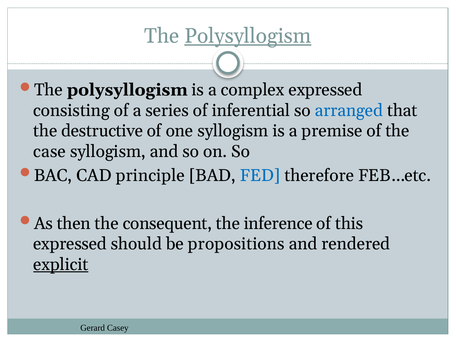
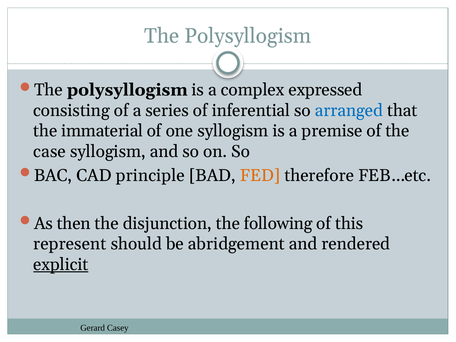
Polysyllogism underline: present -> none (248, 36)
destructive: destructive -> immaterial (102, 131)
FED colour: blue -> orange (260, 175)
consequent: consequent -> disjunction (167, 223)
inference: inference -> following (278, 223)
expressed: expressed -> represent (70, 244)
propositions: propositions -> abridgement (236, 244)
